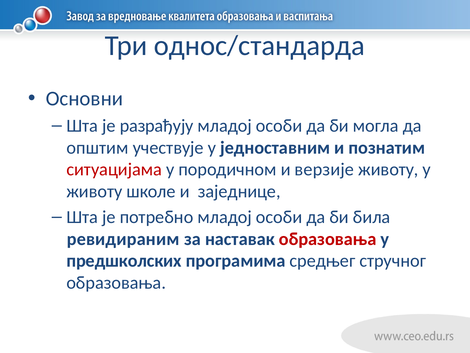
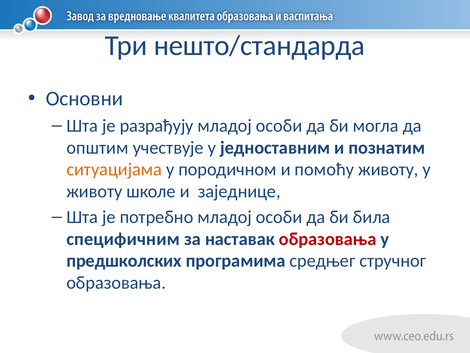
однос/стандарда: однос/стандарда -> нешто/стандарда (259, 45)
ситуацијама colour: red -> orange (114, 169)
верзије: верзије -> помоћу (324, 169)
ревидираним: ревидираним -> специфичним (123, 239)
